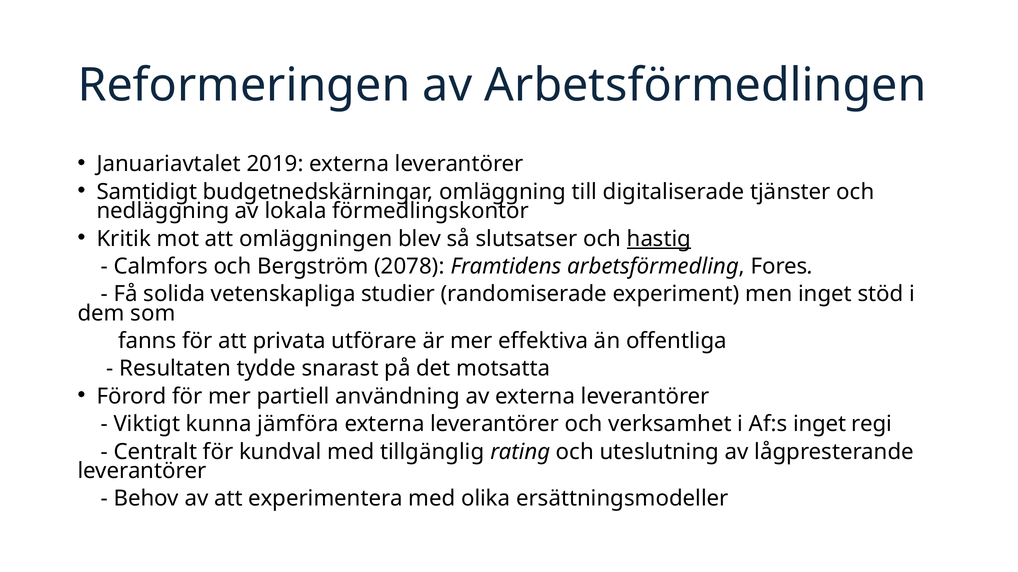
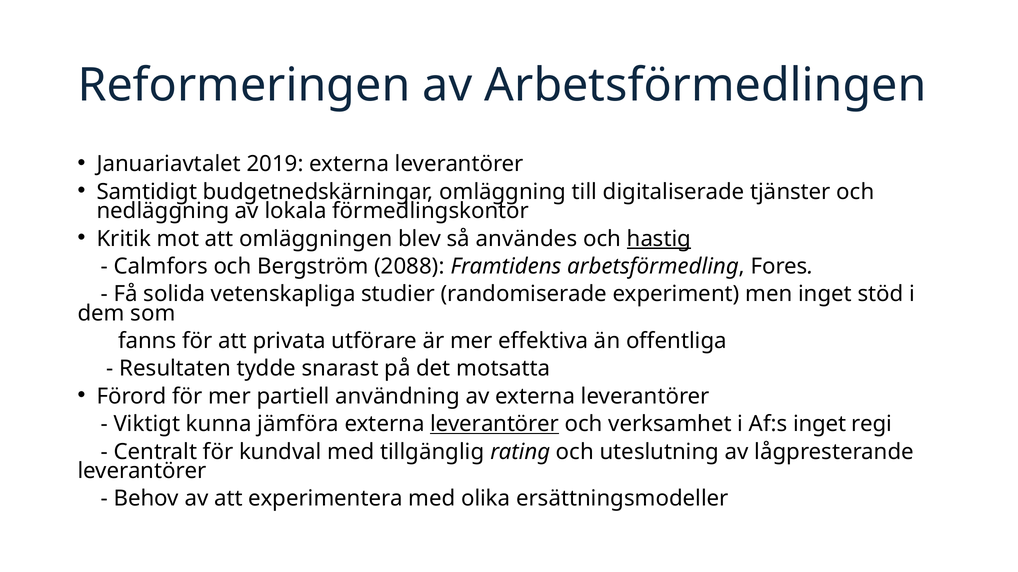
slutsatser: slutsatser -> användes (526, 239)
2078: 2078 -> 2088 (409, 267)
leverantörer underline: none -> present (495, 424)
